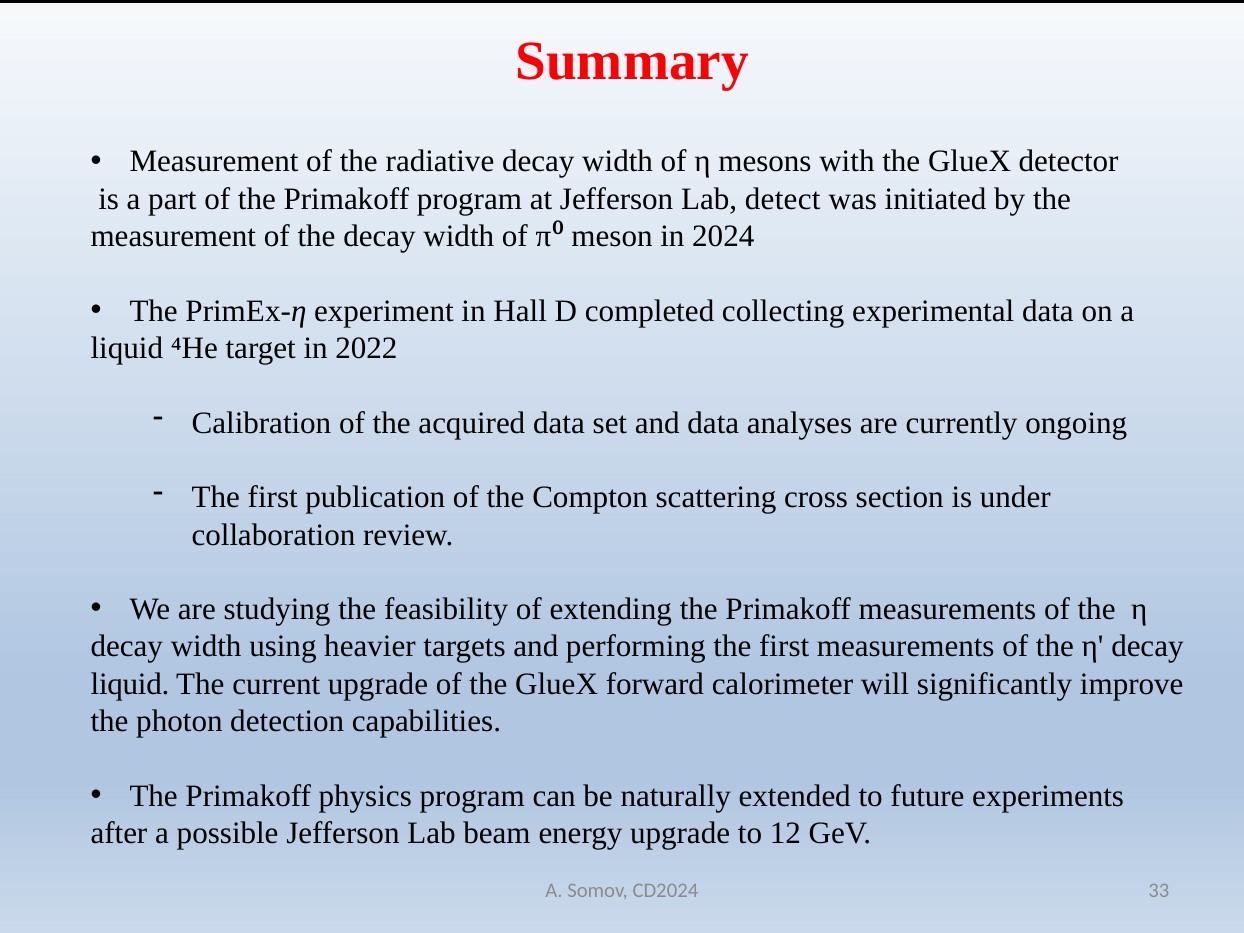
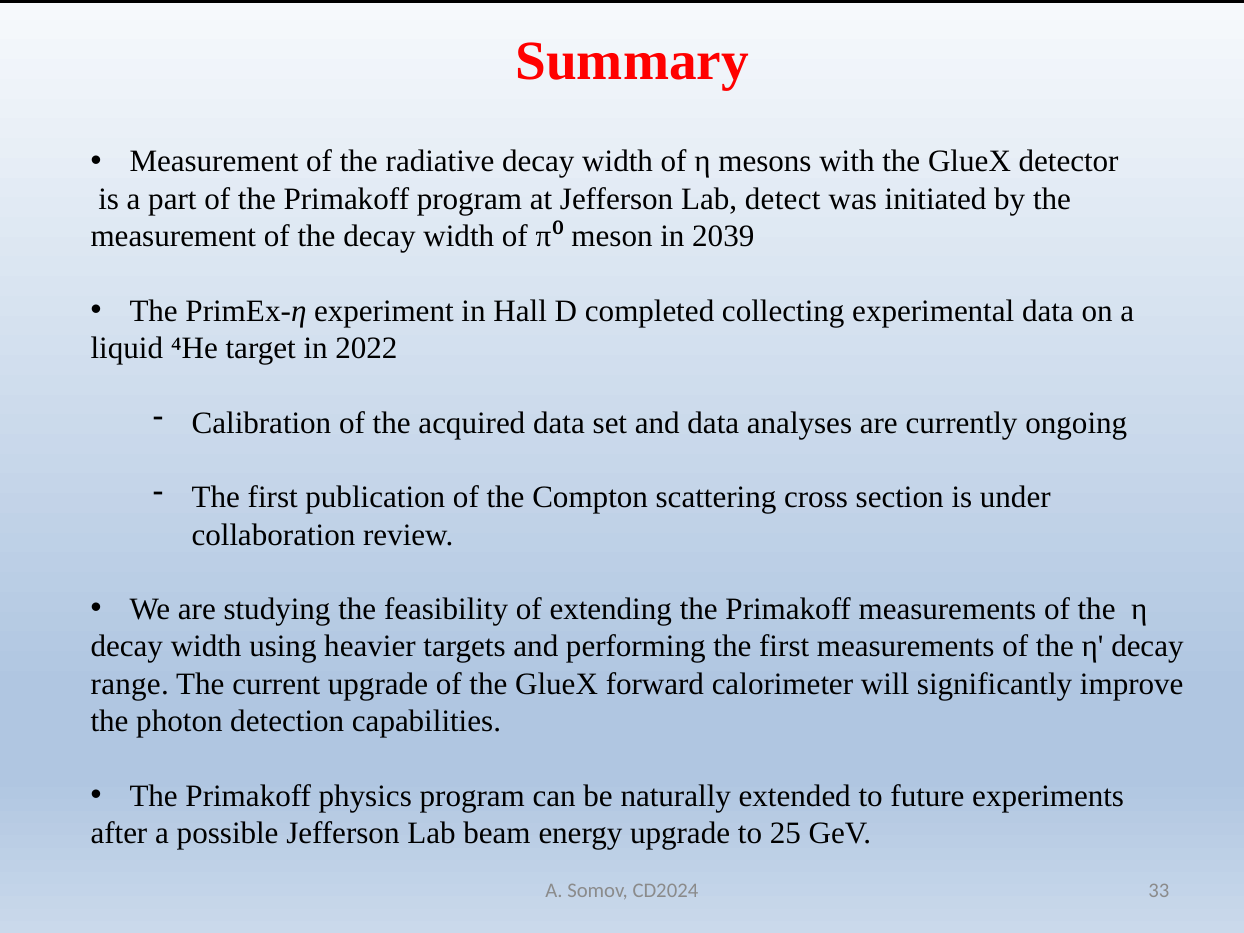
2024: 2024 -> 2039 (723, 236)
liquid: liquid -> range (130, 684)
12: 12 -> 25 (785, 833)
